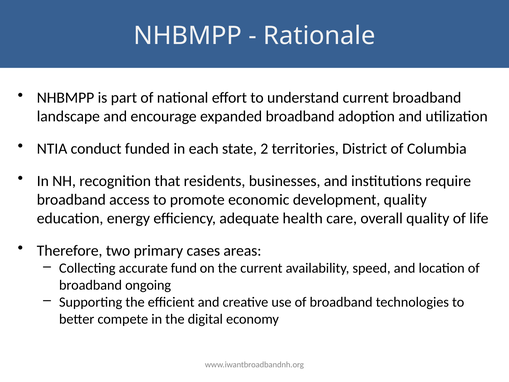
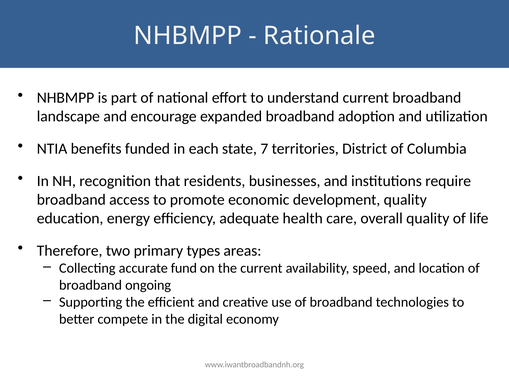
conduct: conduct -> benefits (96, 149)
2: 2 -> 7 (264, 149)
cases: cases -> types (203, 250)
